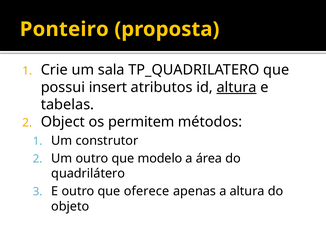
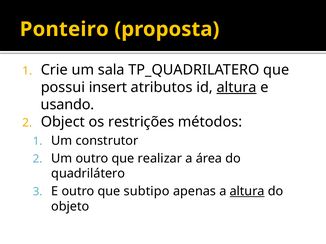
tabelas: tabelas -> usando (68, 105)
permitem: permitem -> restrições (141, 122)
modelo: modelo -> realizar (160, 159)
oferece: oferece -> subtipo (147, 192)
altura underline: none -> present (247, 192)
